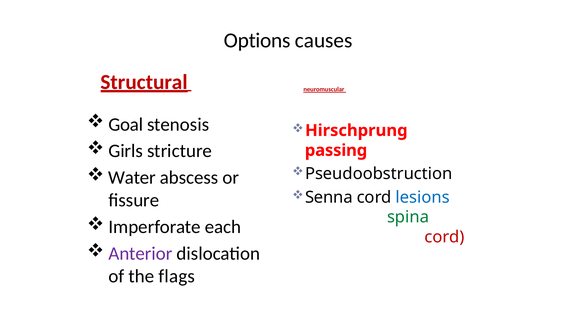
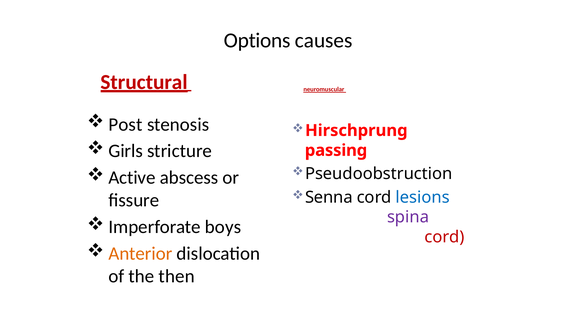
Goal: Goal -> Post (126, 124)
Water: Water -> Active (132, 178)
spina colour: green -> purple (408, 217)
each: each -> boys (223, 227)
Anterior colour: purple -> orange (140, 254)
flags: flags -> then (177, 276)
